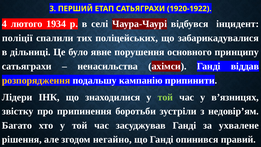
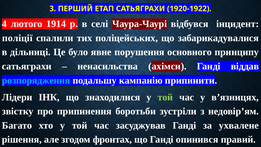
1934: 1934 -> 1914 (56, 24)
розпорядження colour: yellow -> light blue (36, 80)
негайно: негайно -> фронтах (112, 139)
